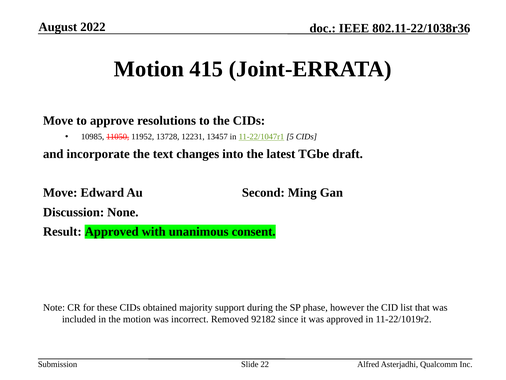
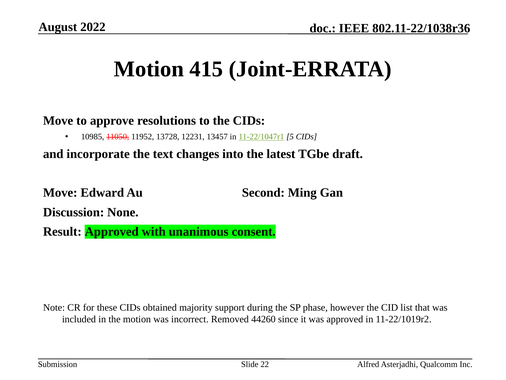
92182: 92182 -> 44260 (263, 319)
